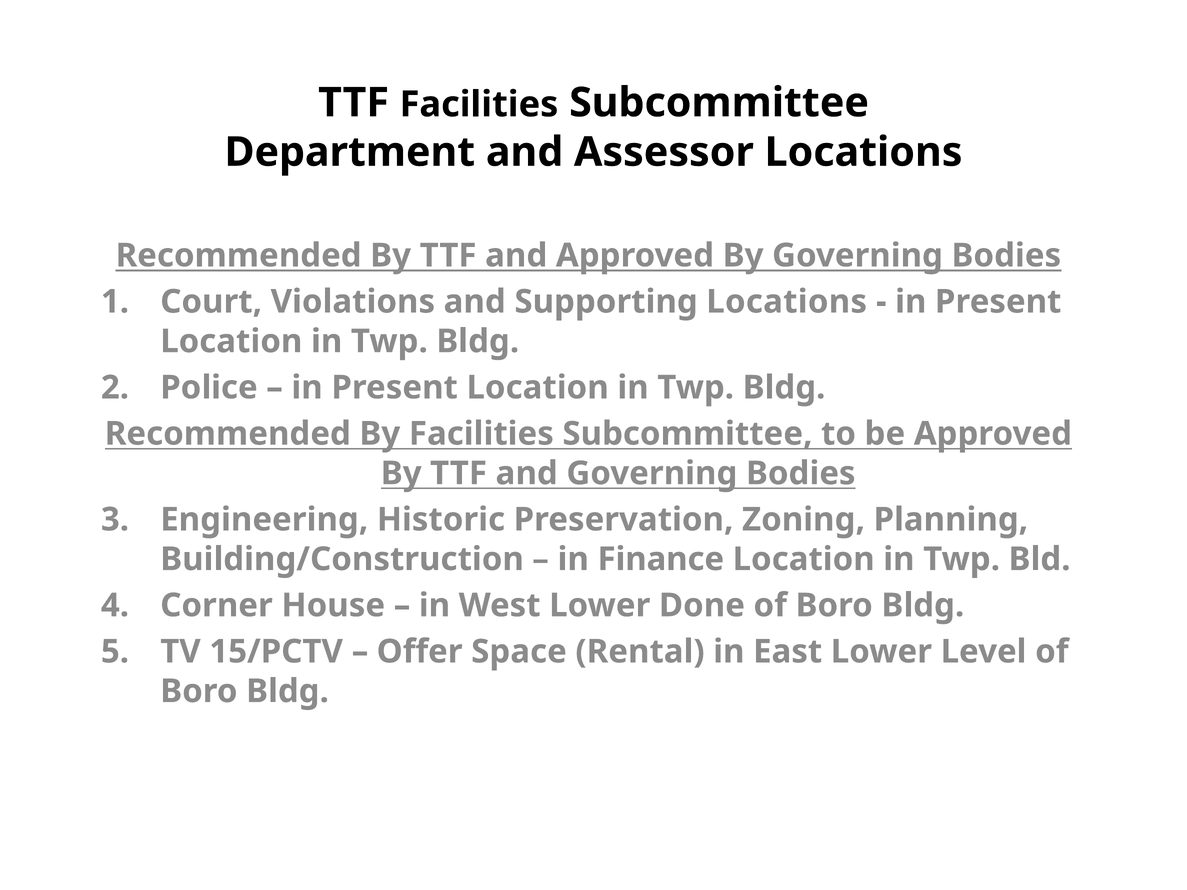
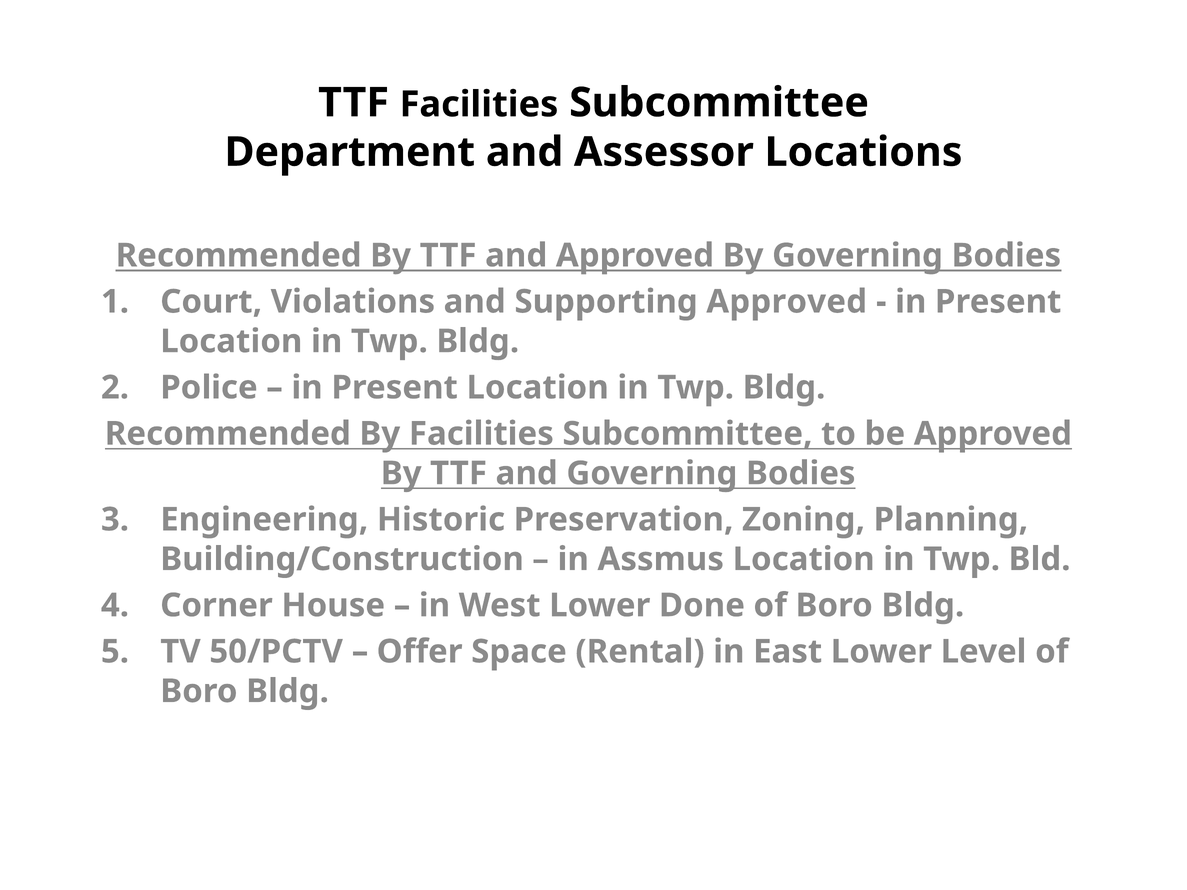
Supporting Locations: Locations -> Approved (787, 302)
Finance: Finance -> Assmus (661, 559)
15/PCTV: 15/PCTV -> 50/PCTV (276, 652)
